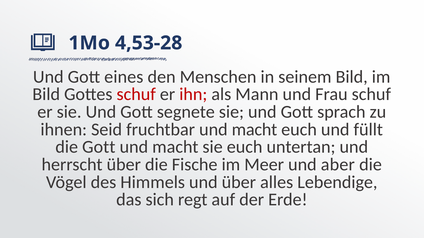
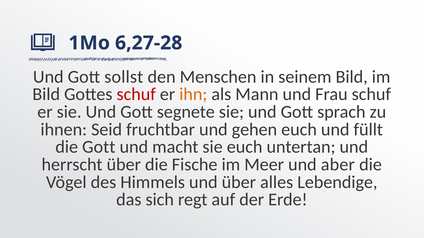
4,53-28: 4,53-28 -> 6,27-28 (149, 43)
eines: eines -> sollst (124, 77)
ihn colour: red -> orange (193, 94)
fruchtbar und macht: macht -> gehen (254, 130)
